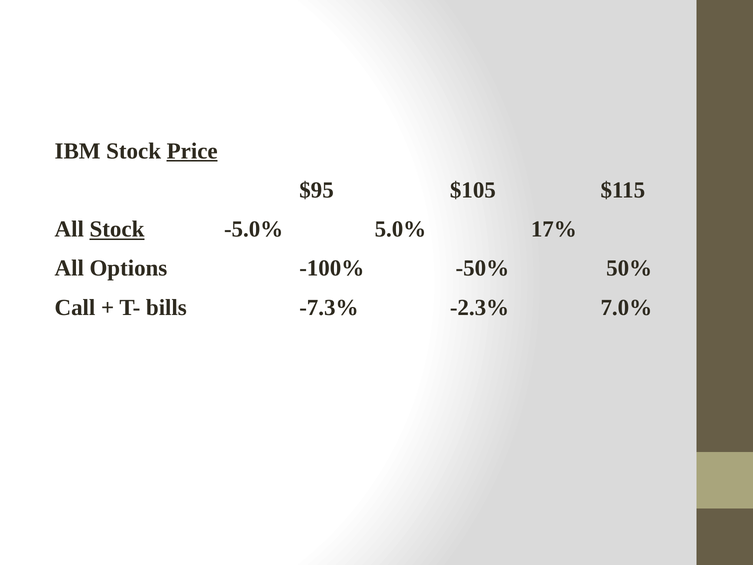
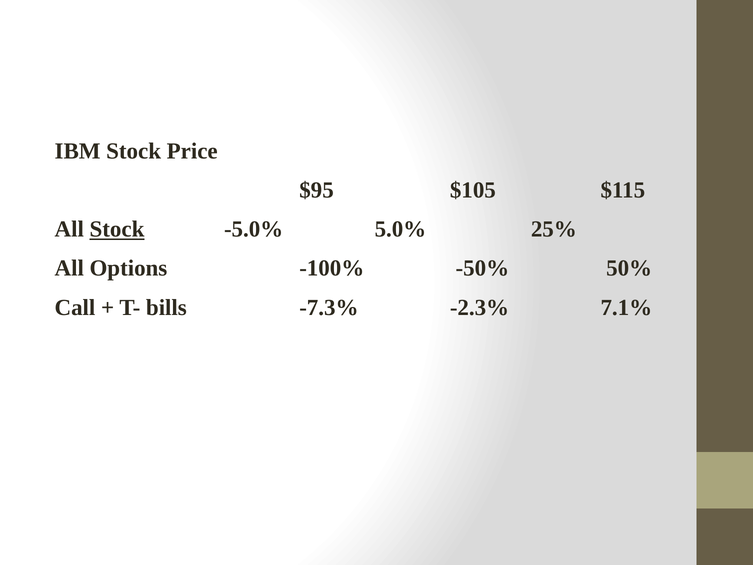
Price underline: present -> none (192, 151)
17%: 17% -> 25% (554, 229)
7.0%: 7.0% -> 7.1% (626, 307)
